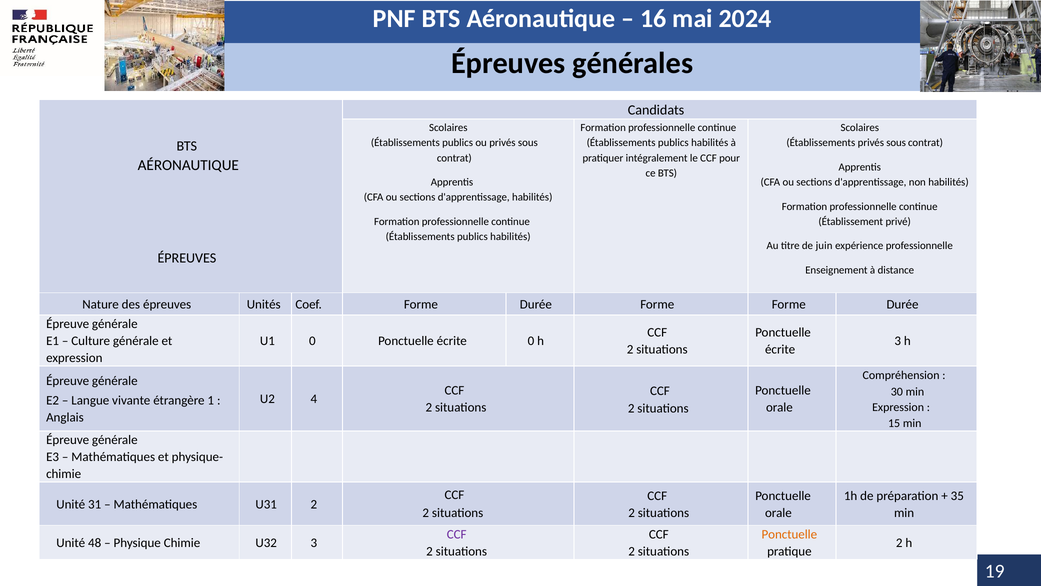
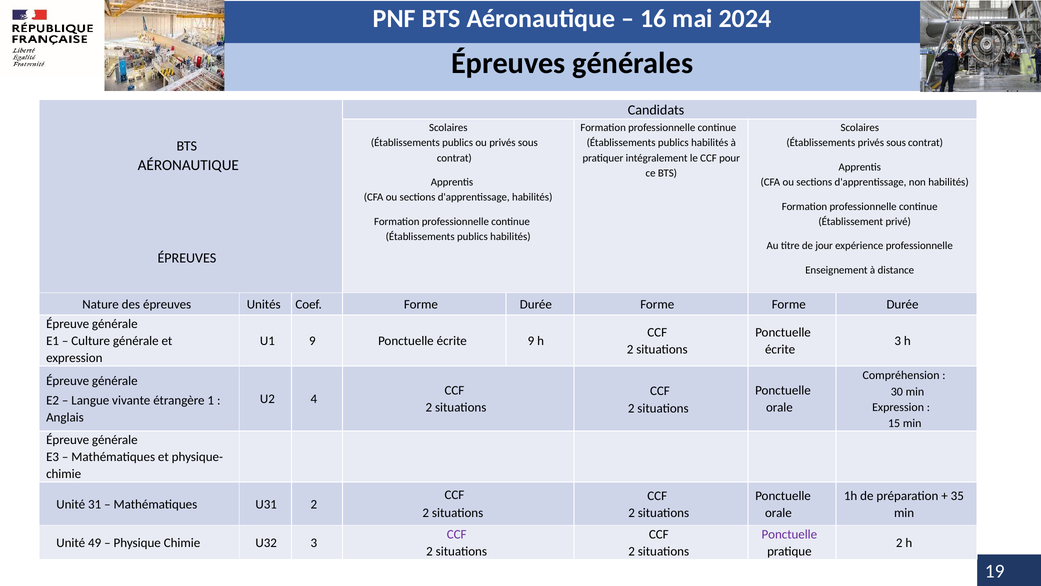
juin: juin -> jour (824, 246)
U1 0: 0 -> 9 (312, 341)
écrite 0: 0 -> 9 (531, 341)
Ponctuelle colour: orange -> purple (789, 534)
48: 48 -> 49 (95, 543)
